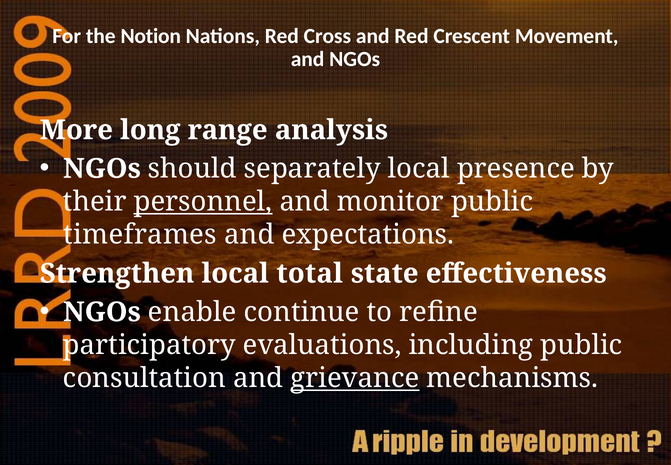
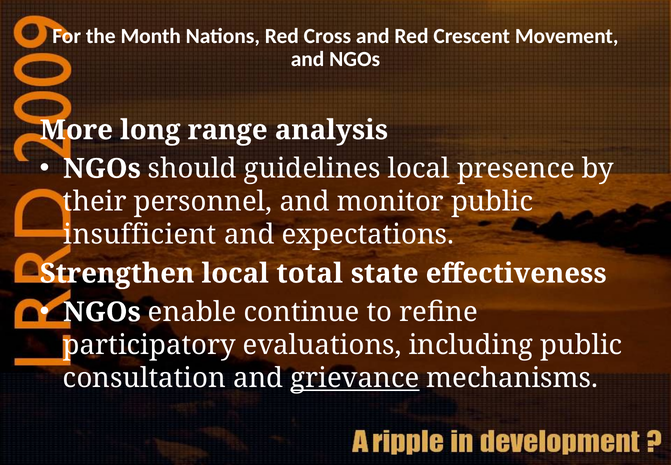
Notion: Notion -> Month (151, 36)
separately: separately -> guidelines (312, 169)
personnel underline: present -> none (203, 202)
timeframes: timeframes -> insufficient (140, 235)
